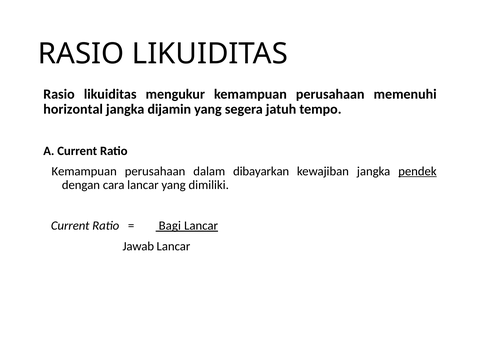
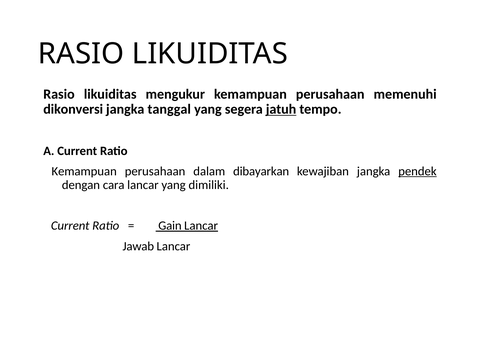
horizontal: horizontal -> dikonversi (73, 109)
dijamin: dijamin -> tanggal (169, 109)
jatuh underline: none -> present (281, 109)
Bagi: Bagi -> Gain (170, 226)
